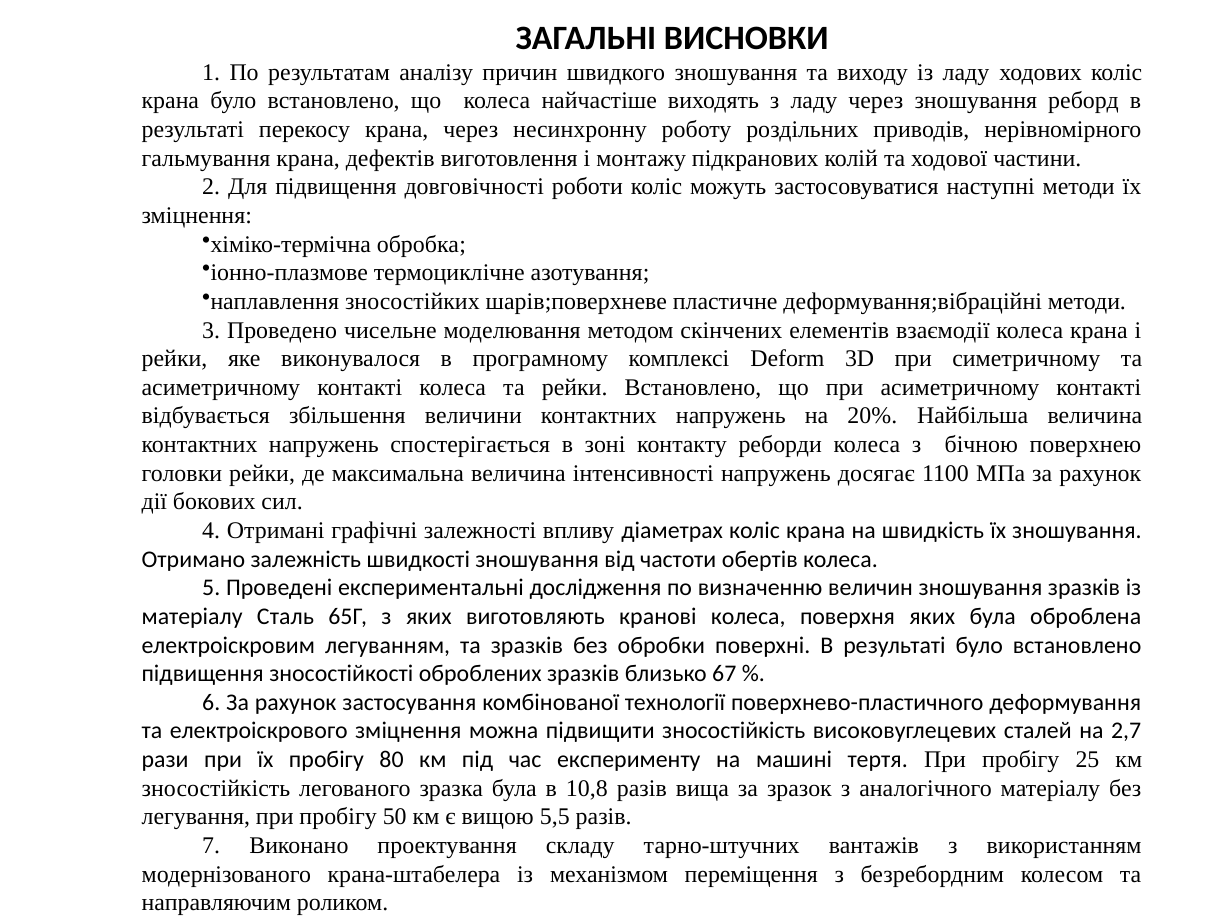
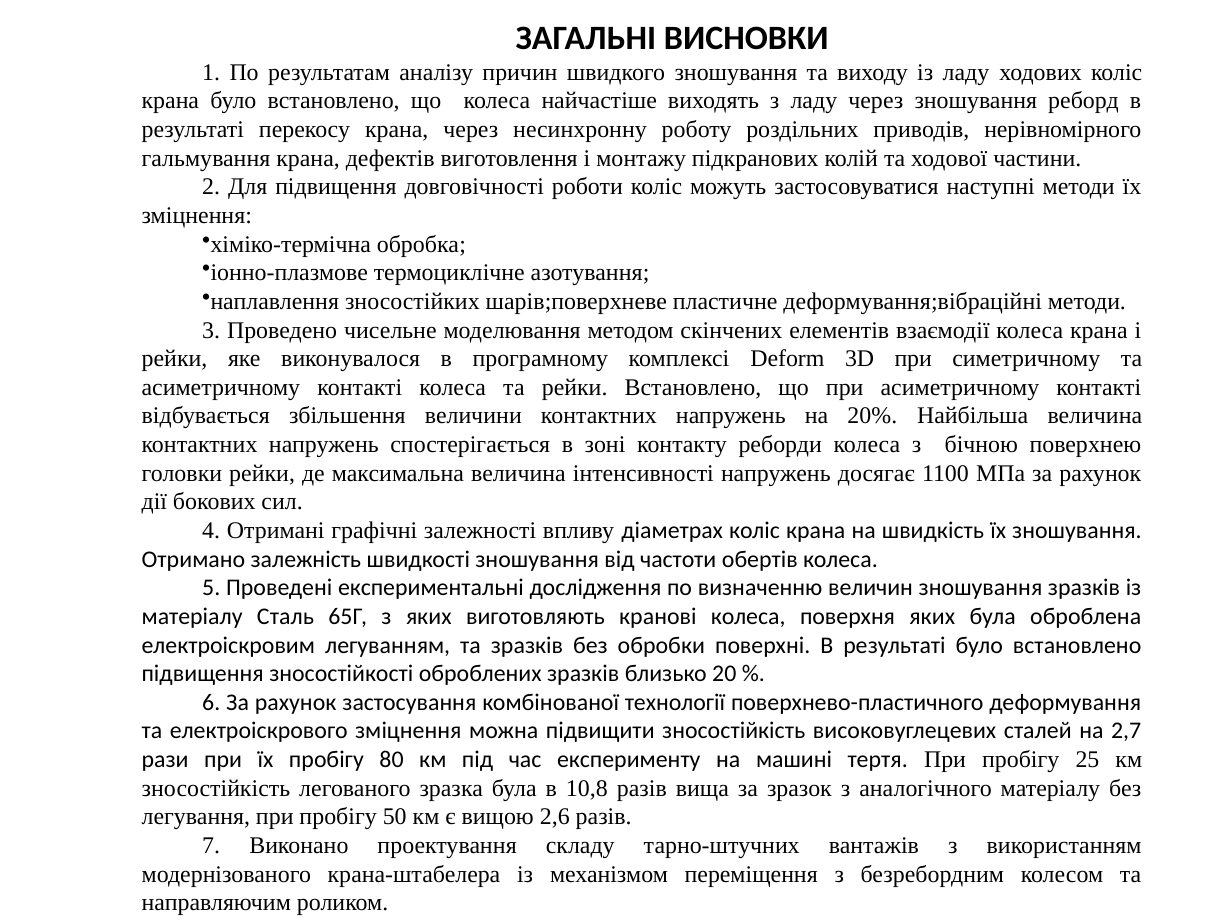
67: 67 -> 20 (724, 674)
5,5: 5,5 -> 2,6 (555, 817)
